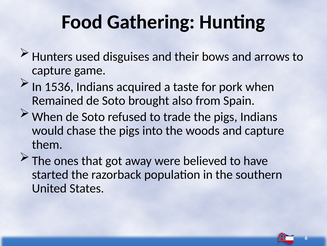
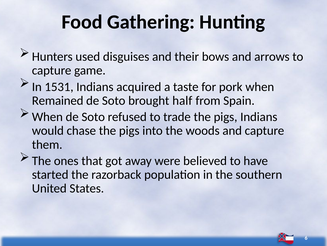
1536: 1536 -> 1531 (59, 87)
also: also -> half (182, 100)
